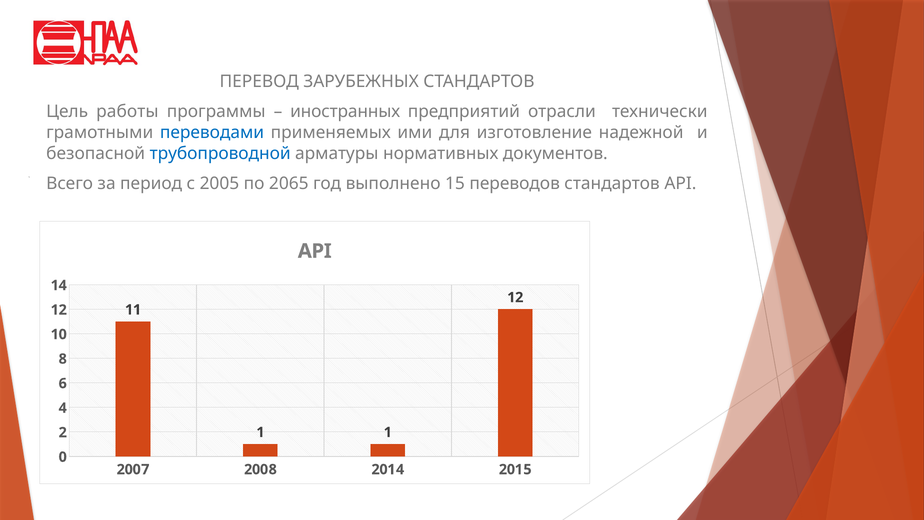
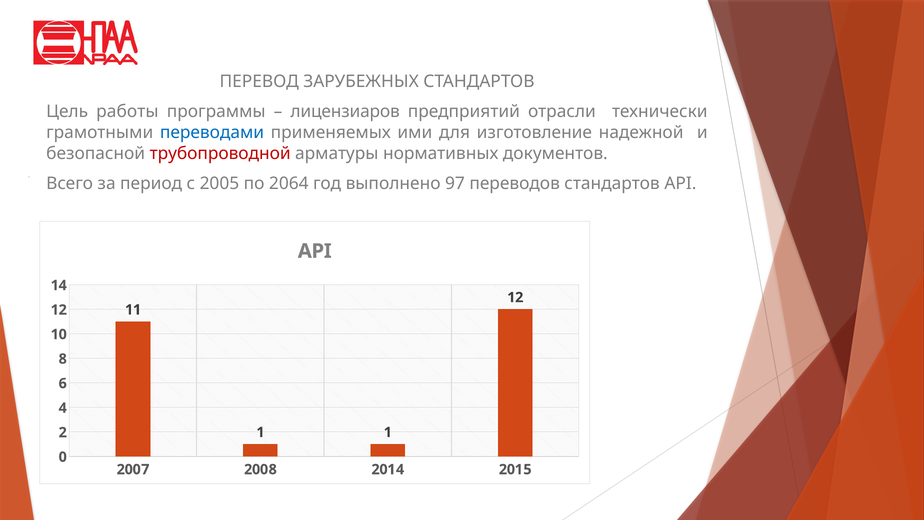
иностранных: иностранных -> лицензиаров (345, 112)
трубопроводной colour: blue -> red (220, 153)
2065: 2065 -> 2064 (289, 184)
15: 15 -> 97 (455, 184)
